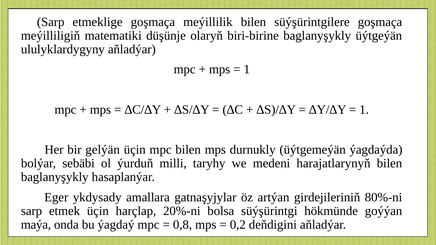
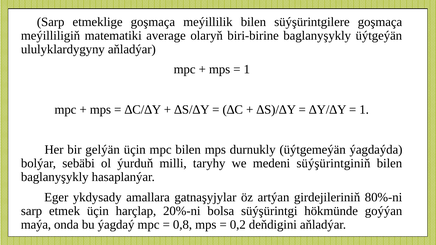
düşünje: düşünje -> average (166, 36)
harajatlarynyň: harajatlarynyň -> süýşürintginiň (333, 164)
